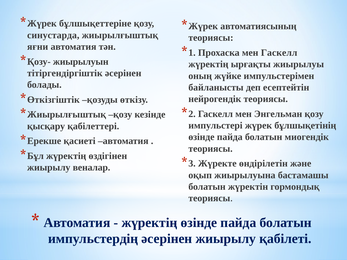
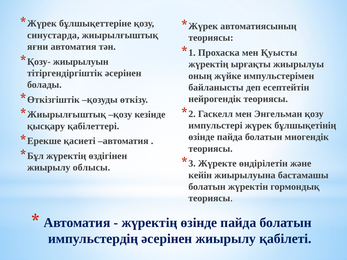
мен Гаскелл: Гаскелл -> Қуысты (279, 53)
веналар: веналар -> облысы (91, 168)
оқып: оқып -> кейін (200, 175)
